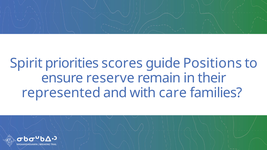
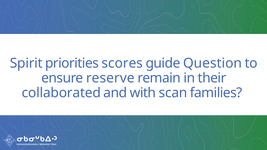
Positions: Positions -> Question (212, 63)
represented: represented -> collaborated (61, 93)
care: care -> scan (173, 93)
